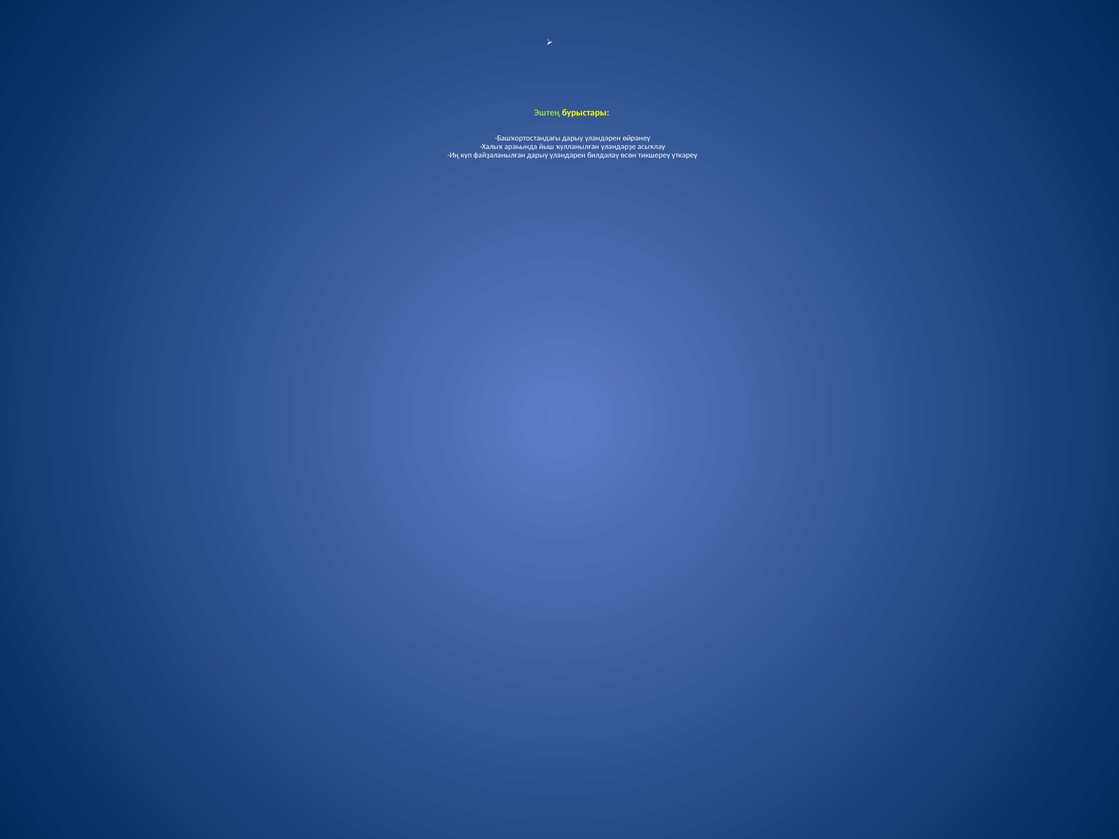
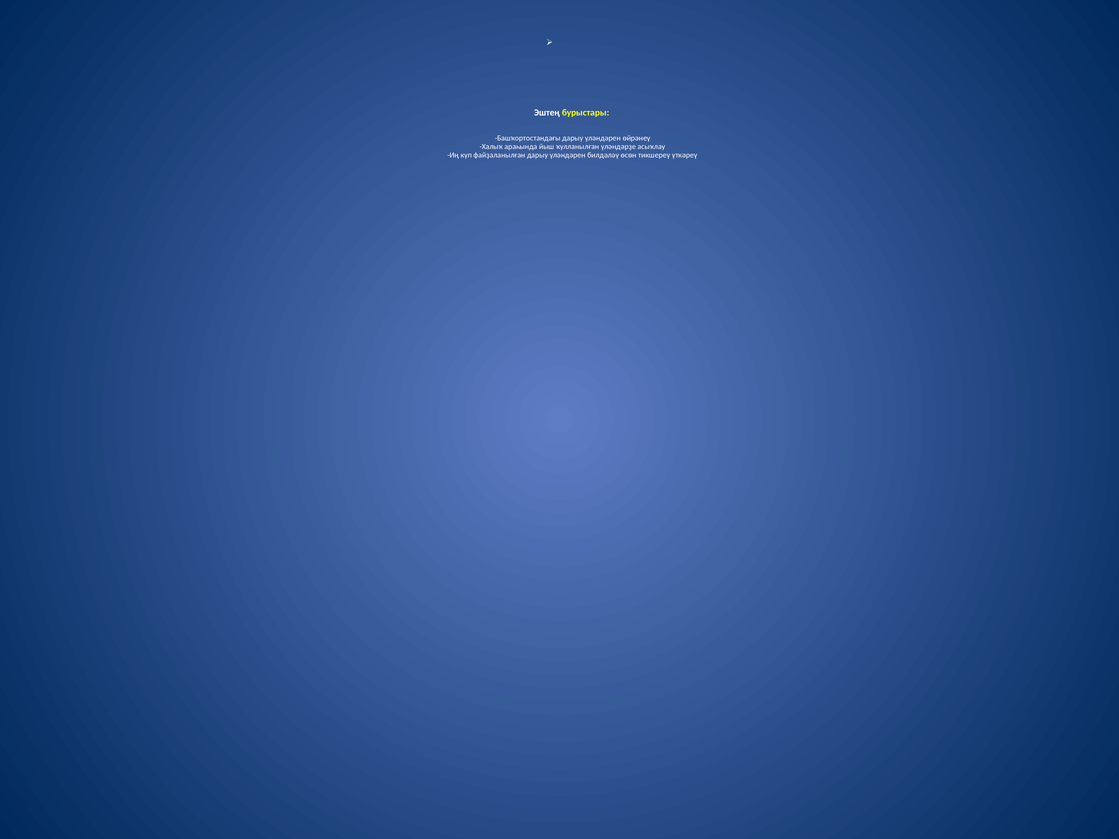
Эштең colour: light green -> white (547, 113)
